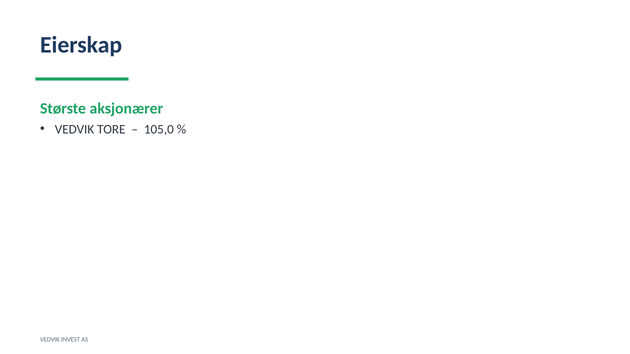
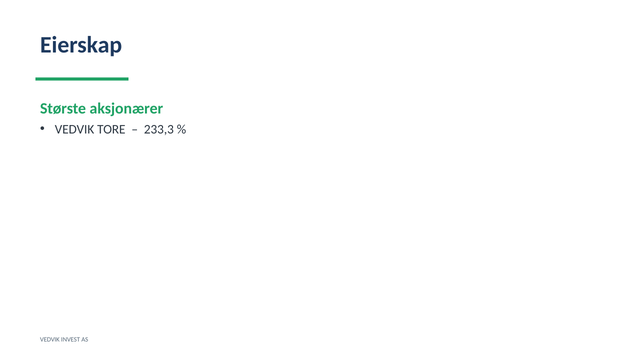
105,0: 105,0 -> 233,3 (159, 130)
